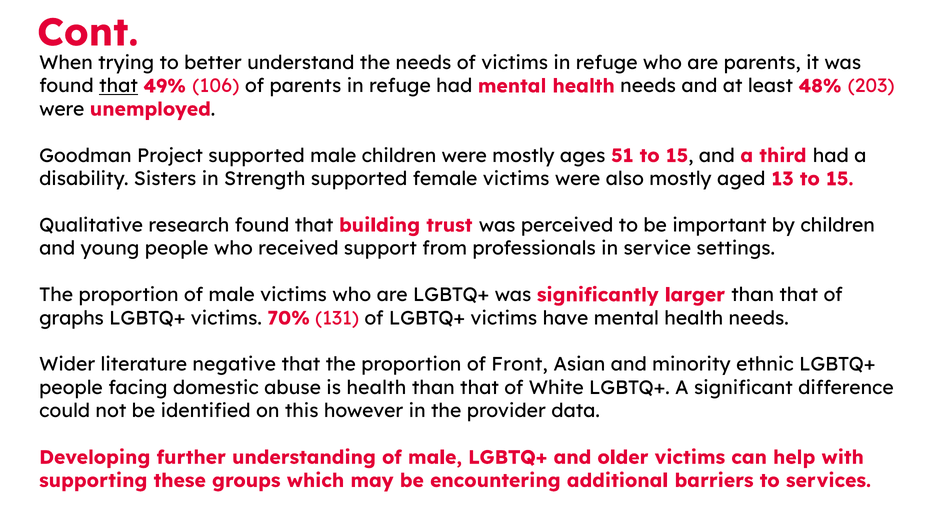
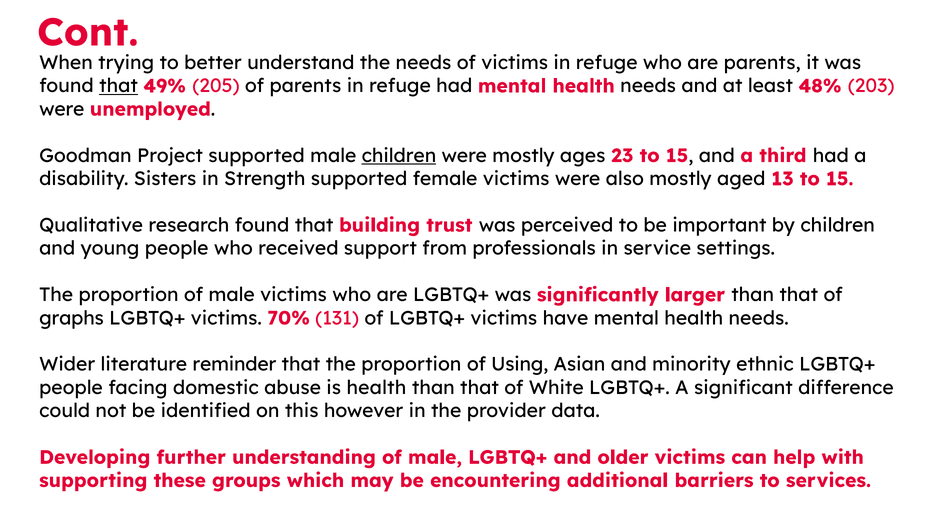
106: 106 -> 205 (216, 86)
children underline: none -> present (399, 156)
51: 51 -> 23 (622, 156)
negative: negative -> reminder (234, 365)
Front: Front -> Using (520, 365)
